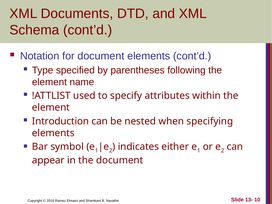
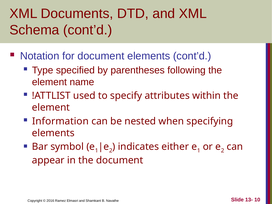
Introduction: Introduction -> Information (60, 121)
